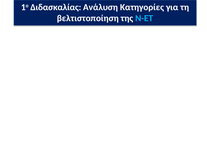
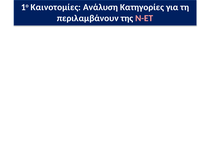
Διδασκαλίας: Διδασκαλίας -> Καινοτομίες (56, 7)
βελτιστοποίηση: βελτιστοποίηση -> περιλαμβάνουν (88, 18)
Ν-ΕΤ colour: light blue -> pink (144, 18)
